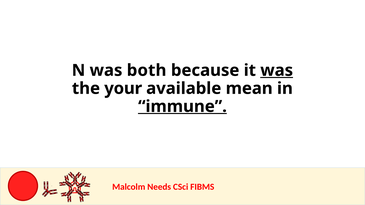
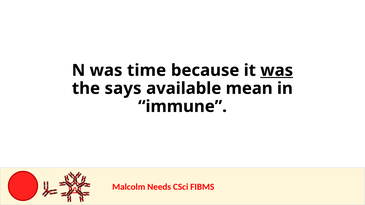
both: both -> time (147, 70)
your: your -> says (123, 89)
immune underline: present -> none (182, 107)
